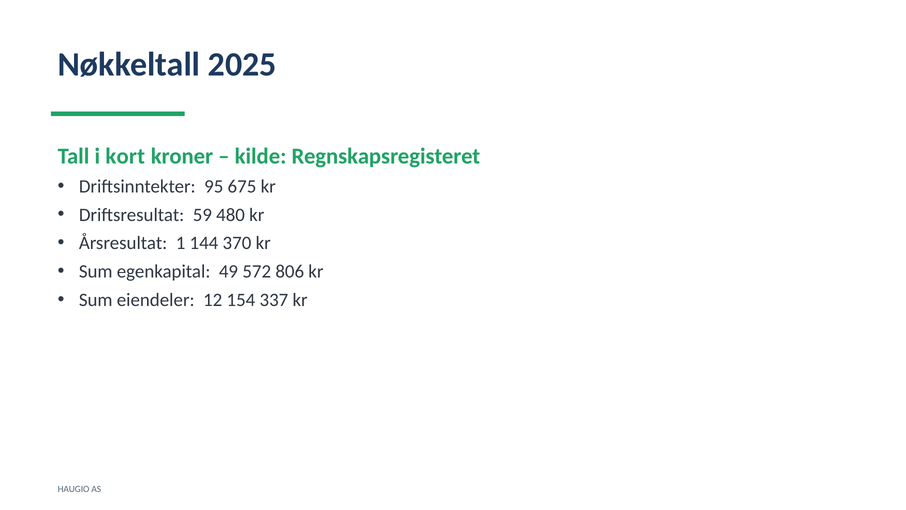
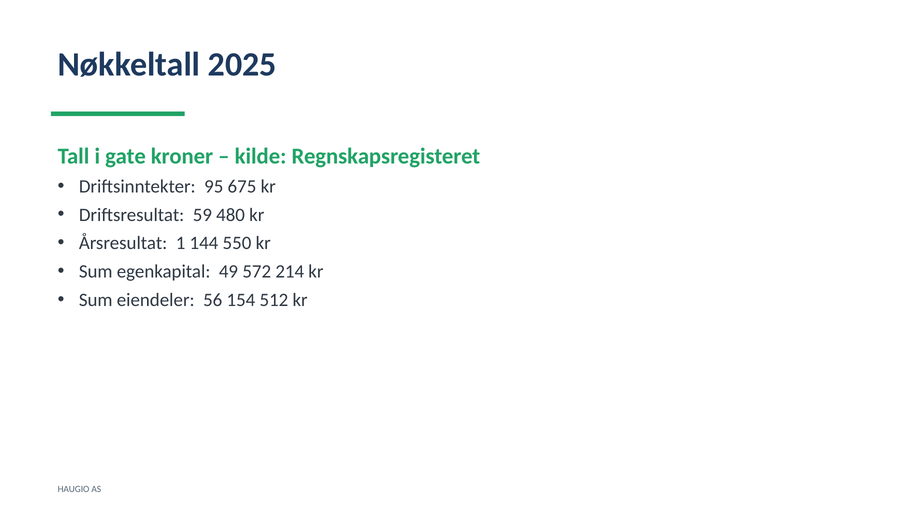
kort: kort -> gate (125, 156)
370: 370 -> 550 (237, 243)
806: 806 -> 214 (290, 271)
12: 12 -> 56 (213, 300)
337: 337 -> 512 (274, 300)
